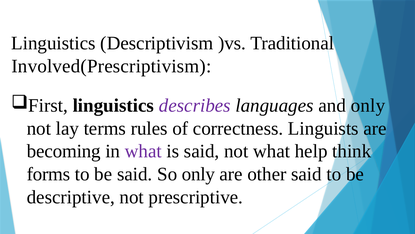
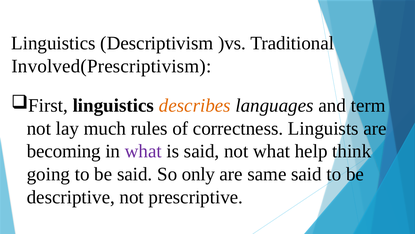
describes colour: purple -> orange (195, 105)
and only: only -> term (368, 105)
terms: terms -> much (105, 128)
forms: forms -> going (48, 174)
other: other -> same (267, 174)
